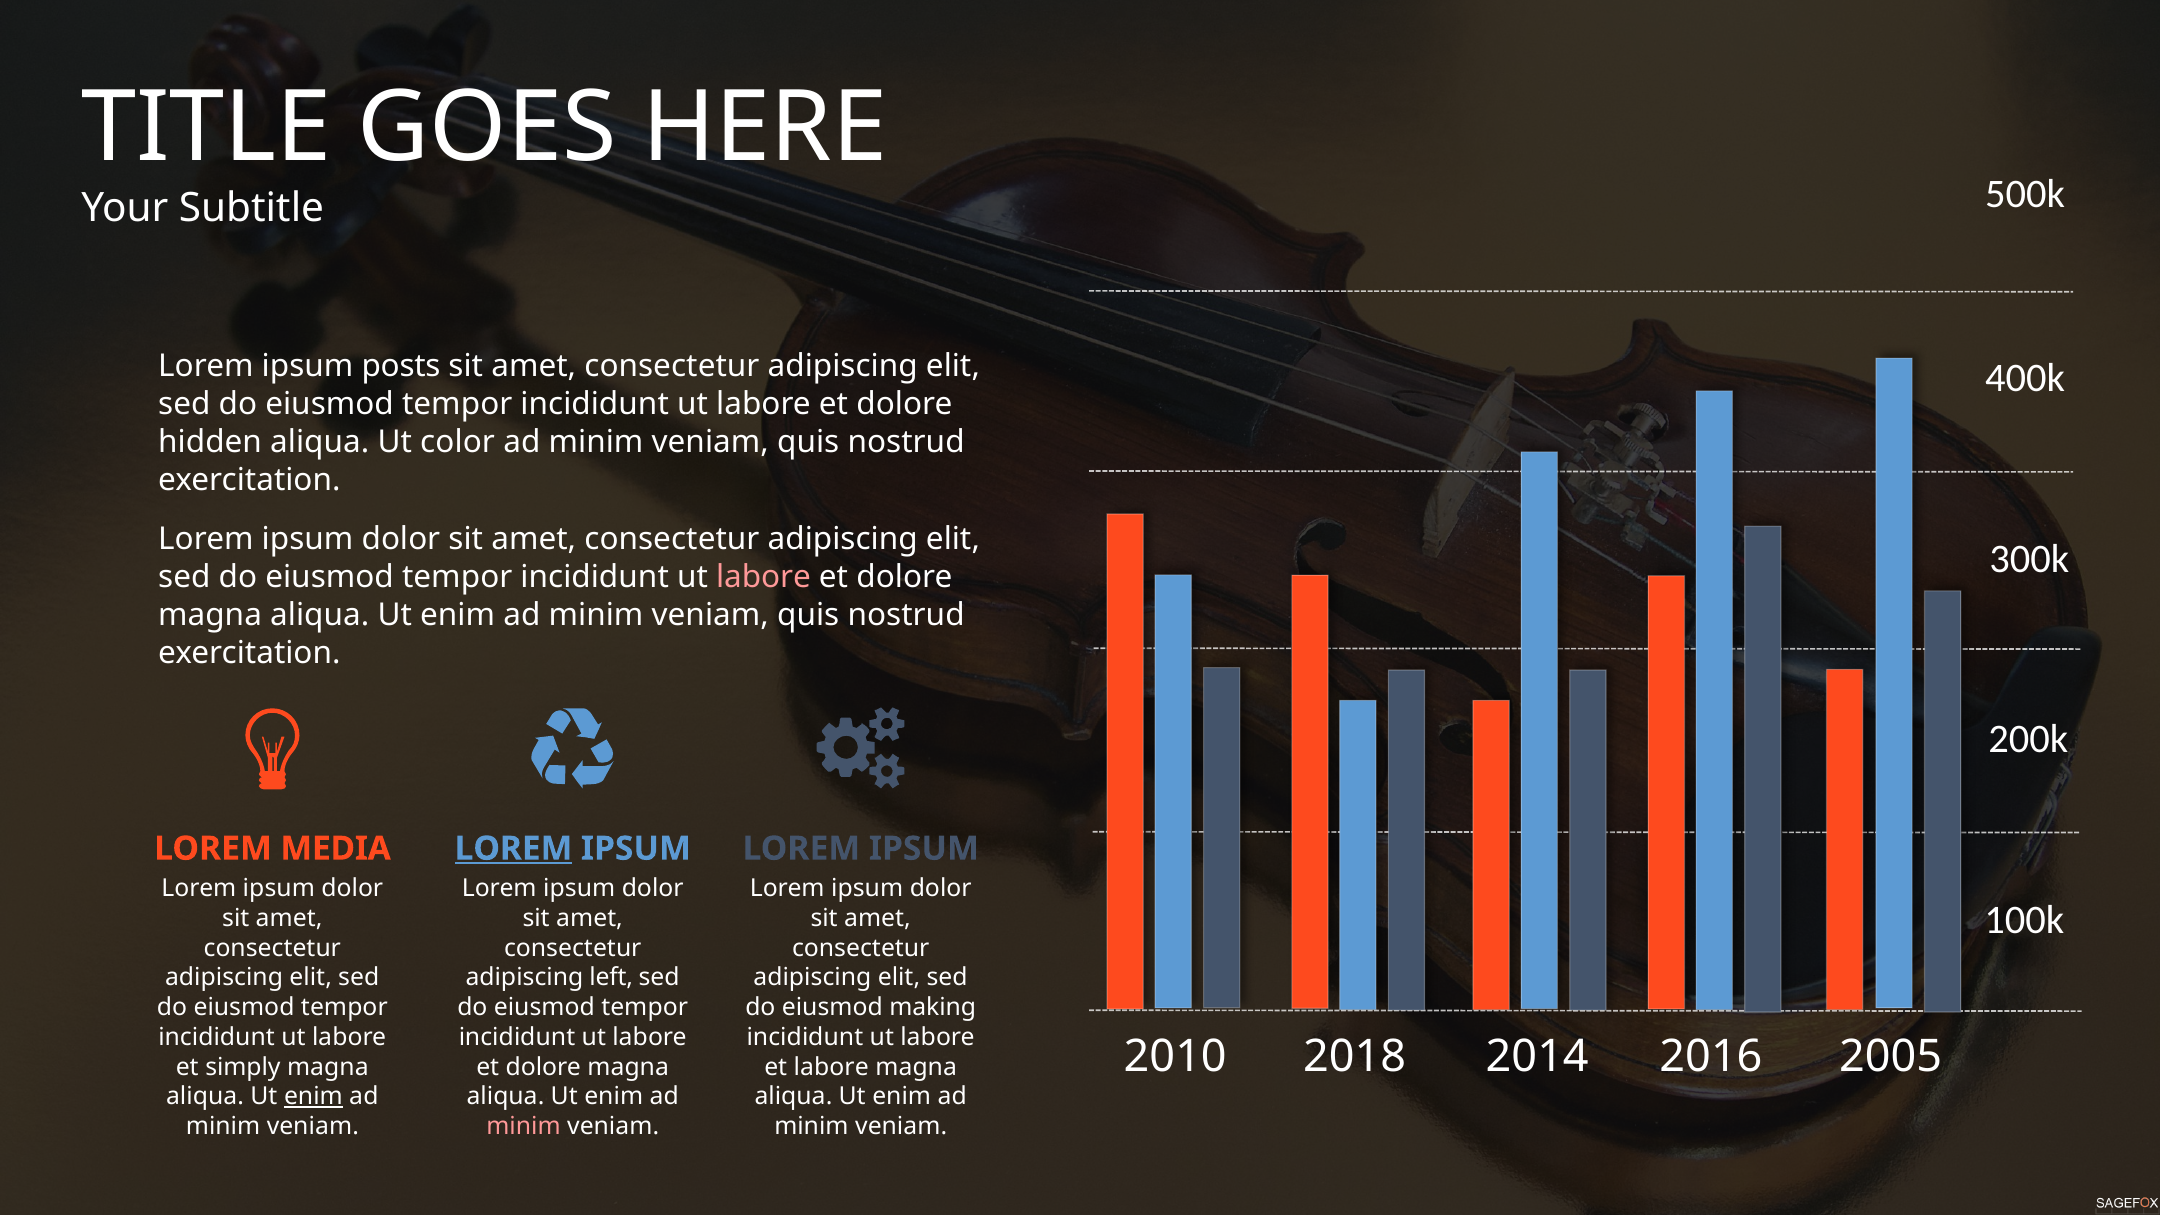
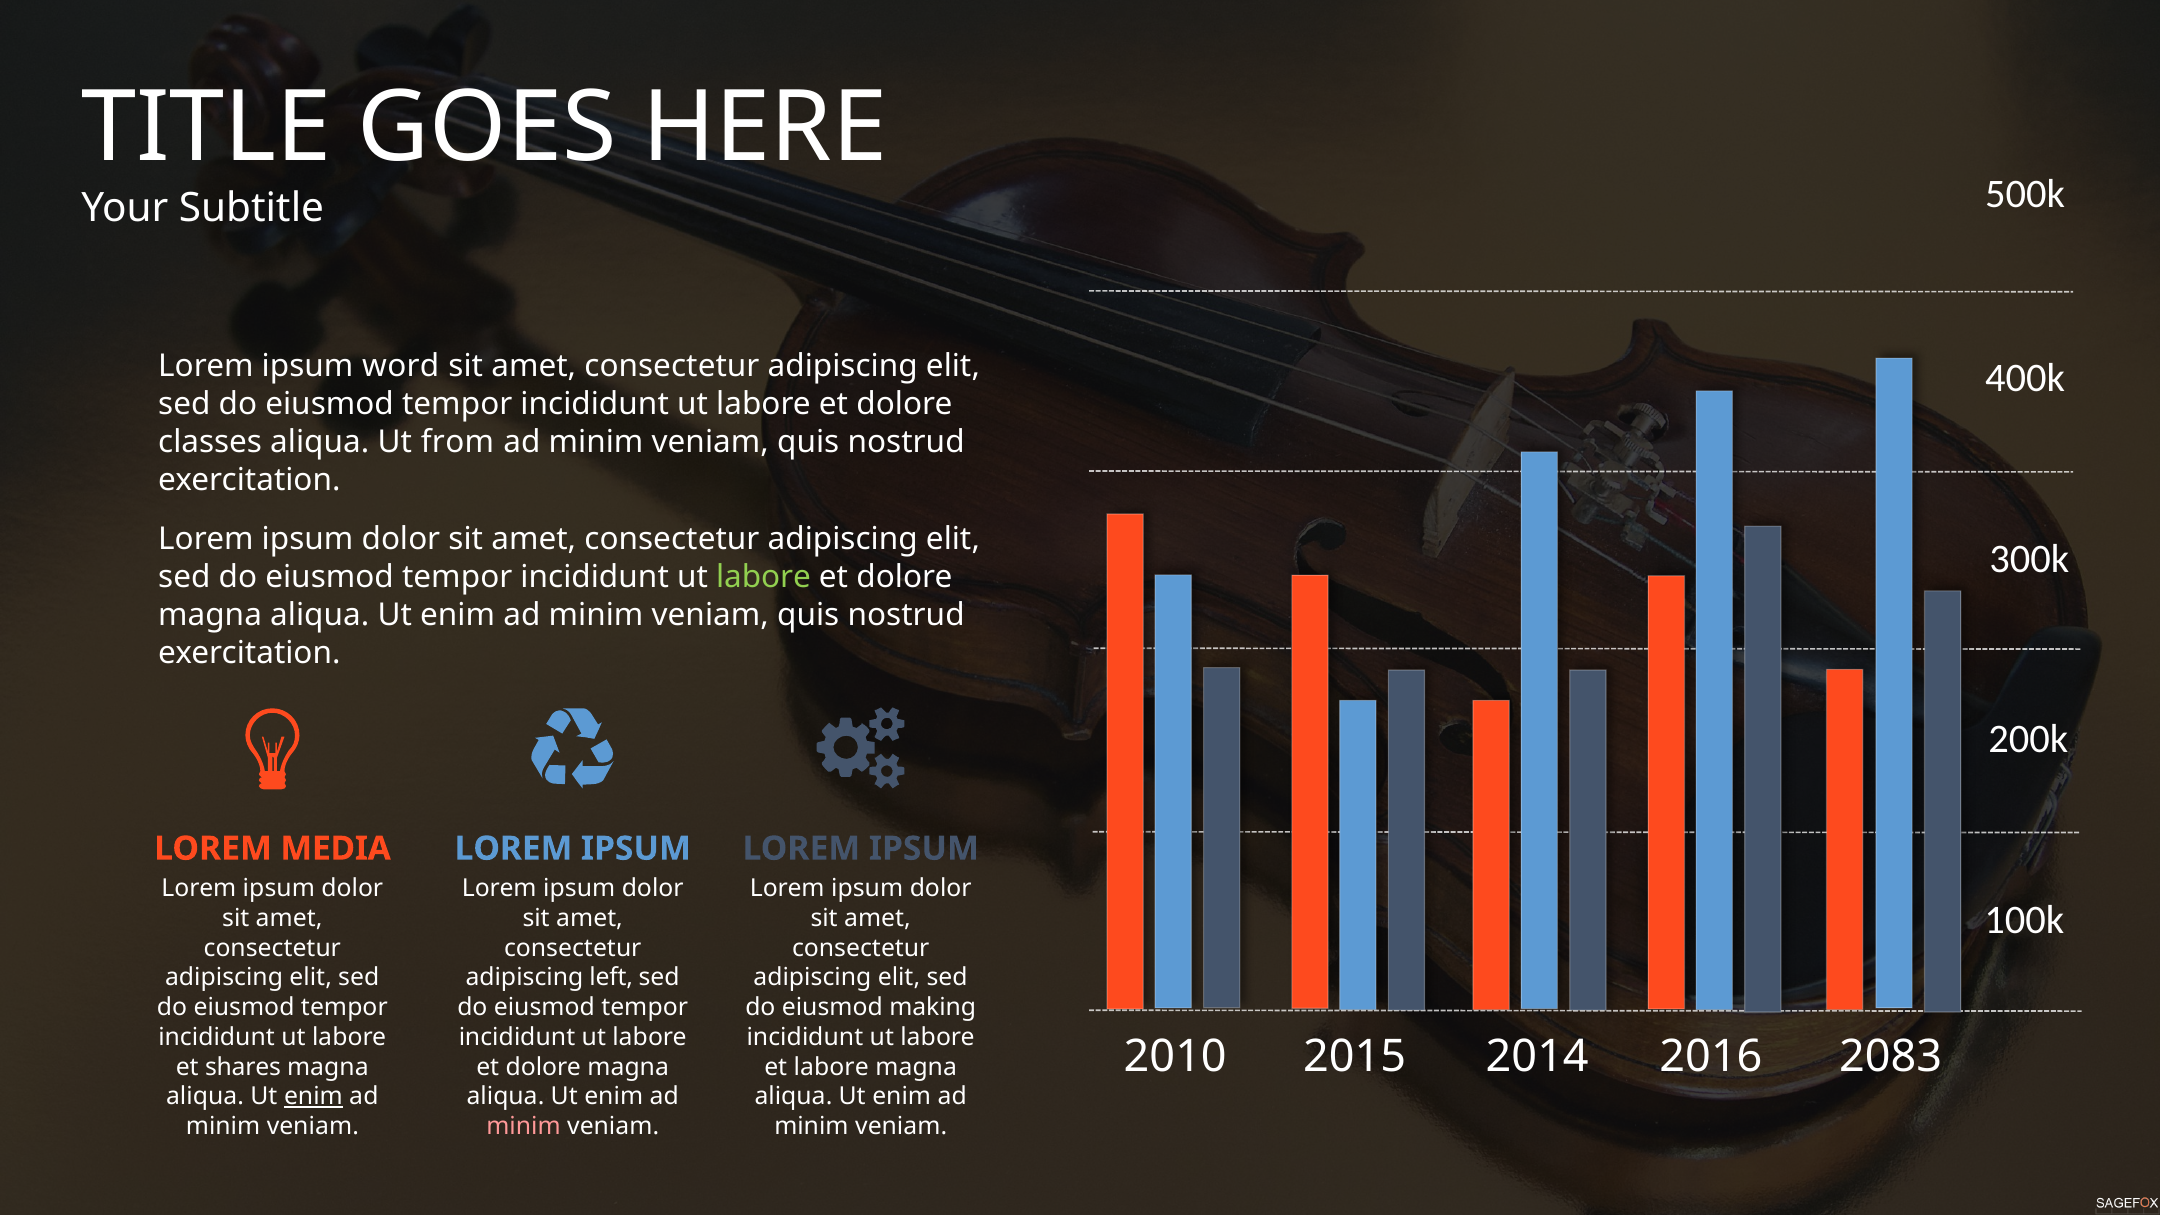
posts: posts -> word (401, 366)
hidden: hidden -> classes (210, 442)
color: color -> from (457, 442)
labore colour: pink -> light green (763, 577)
LOREM underline: present -> none (514, 849)
2018: 2018 -> 2015 (1355, 1057)
2005: 2005 -> 2083 (1891, 1056)
simply: simply -> shares (243, 1067)
